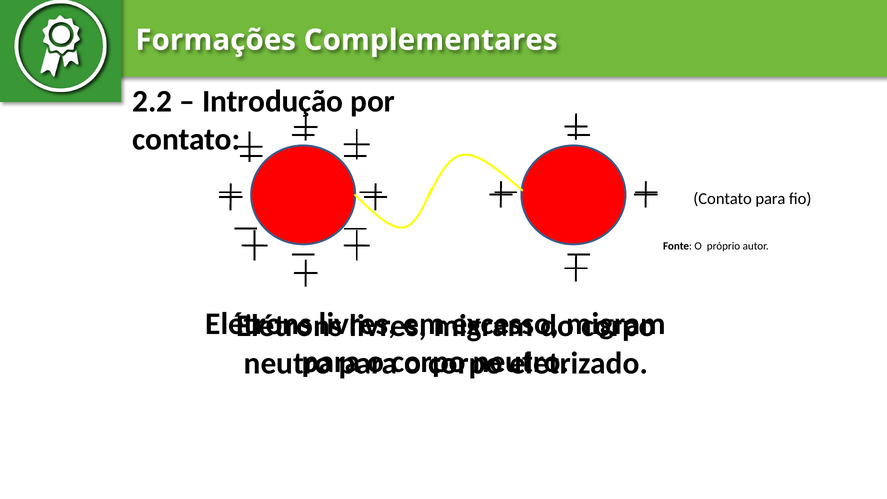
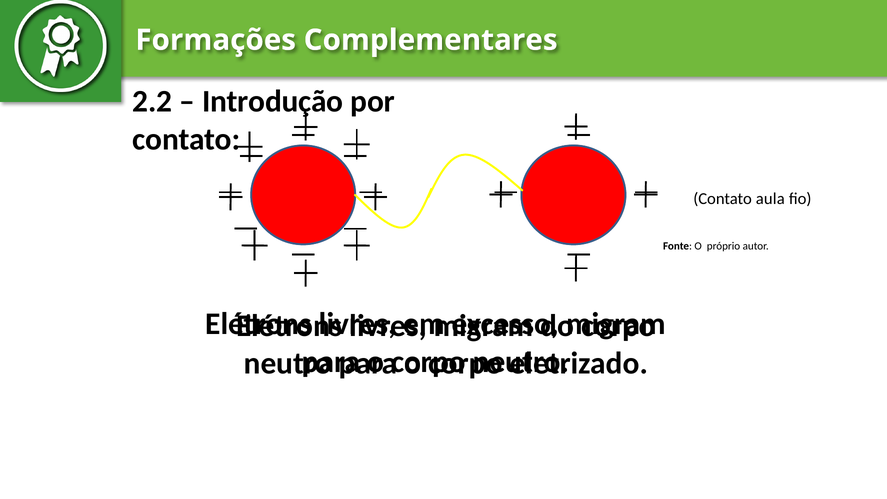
Contato para: para -> aula (770, 199)
